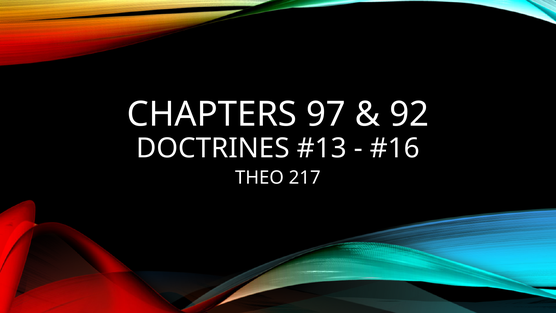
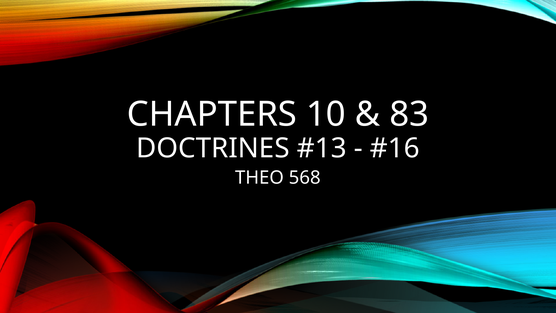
97: 97 -> 10 (326, 114)
92: 92 -> 83 (409, 114)
217: 217 -> 568 (305, 178)
